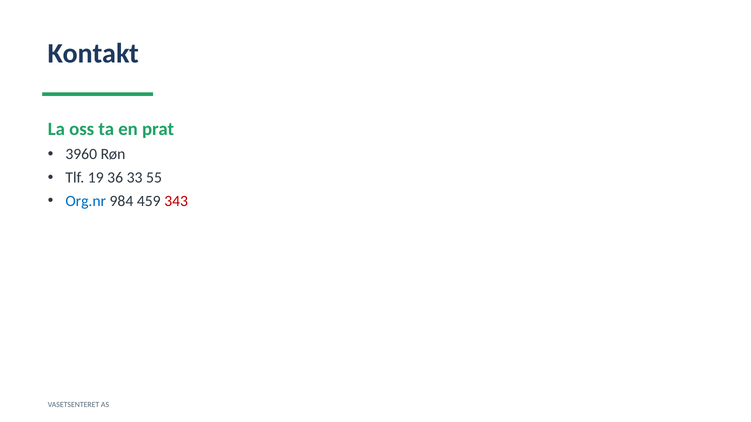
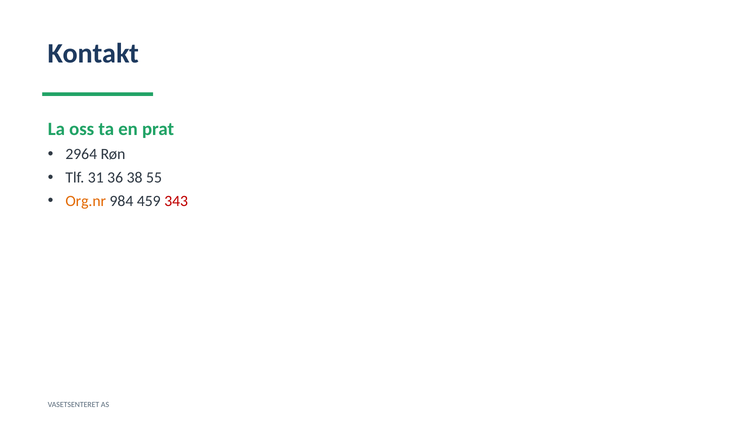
3960: 3960 -> 2964 (81, 154)
19: 19 -> 31 (96, 178)
33: 33 -> 38 (135, 178)
Org.nr colour: blue -> orange (86, 201)
